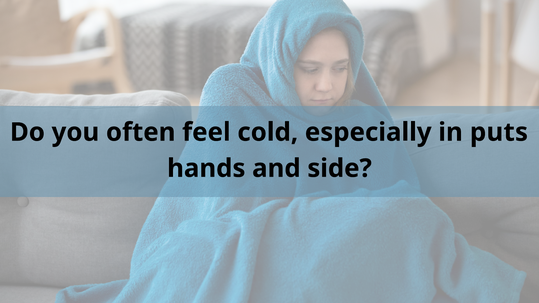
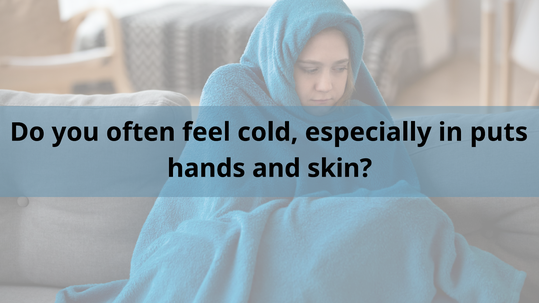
side: side -> skin (340, 168)
